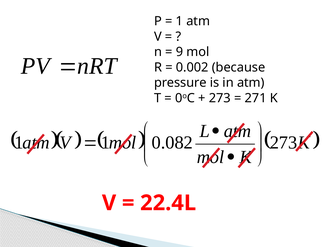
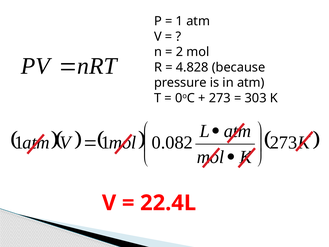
9: 9 -> 2 (179, 52)
0.002: 0.002 -> 4.828 (192, 67)
271: 271 -> 303 (256, 98)
